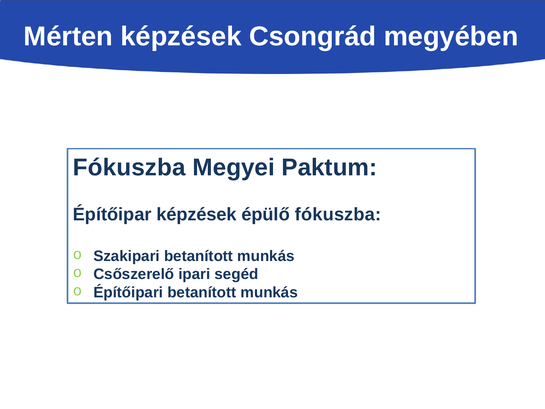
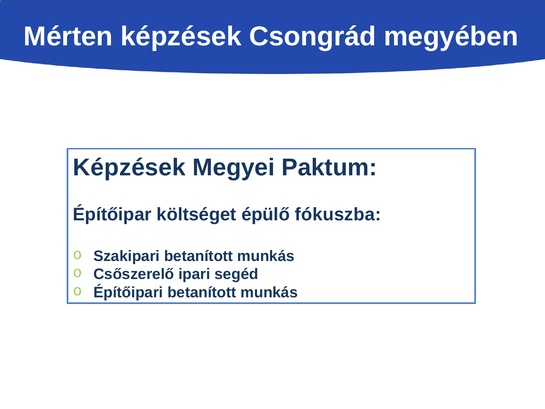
Fókuszba: Fókuszba -> Képzések (129, 168)
Építőipar képzések: képzések -> költséget (196, 214)
